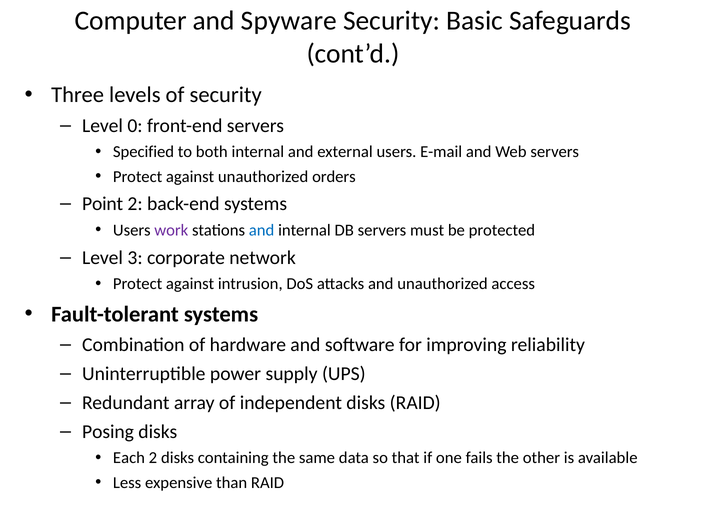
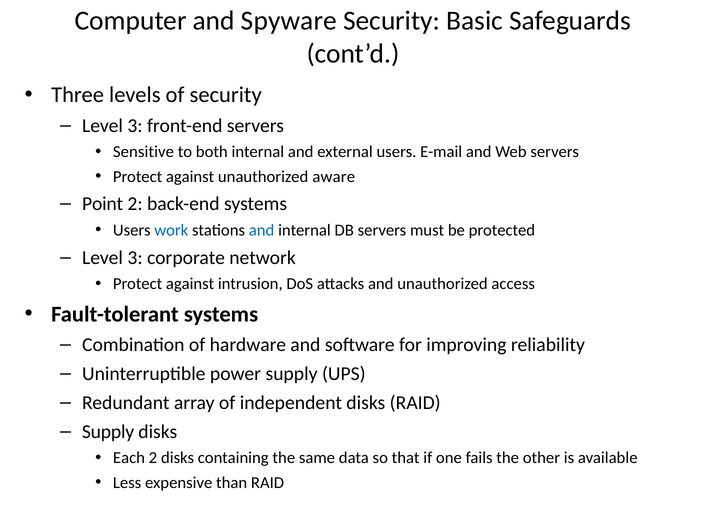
0: 0 -> 3 (135, 126)
Specified: Specified -> Sensitive (143, 152)
orders: orders -> aware (334, 177)
work colour: purple -> blue (171, 230)
Posing: Posing -> Supply (108, 432)
